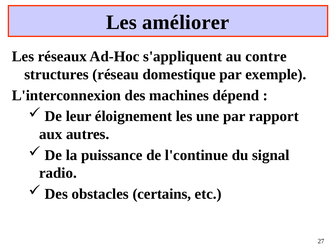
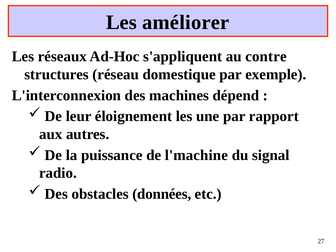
l'continue: l'continue -> l'machine (196, 155)
certains: certains -> données (162, 194)
